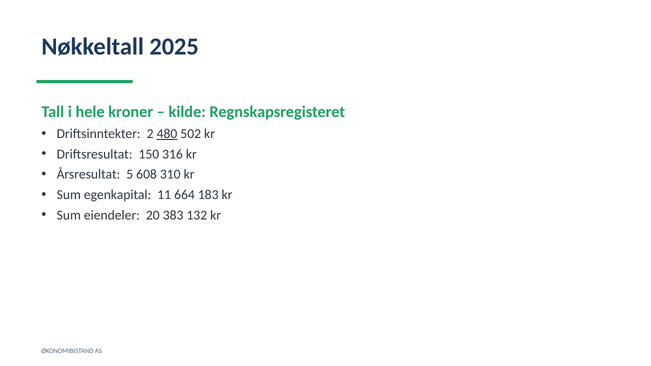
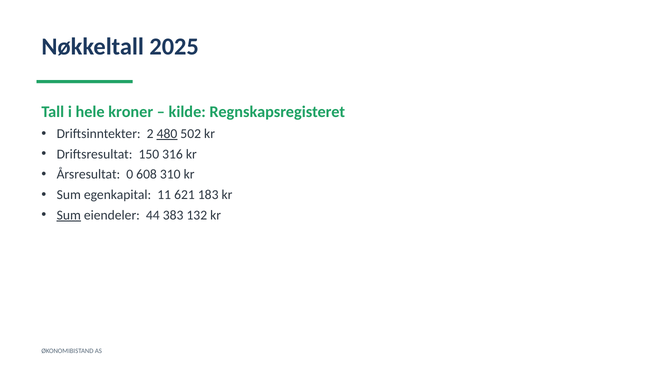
5: 5 -> 0 (130, 175)
664: 664 -> 621 (184, 195)
Sum underline: none -> present (69, 215)
20: 20 -> 44 (153, 215)
